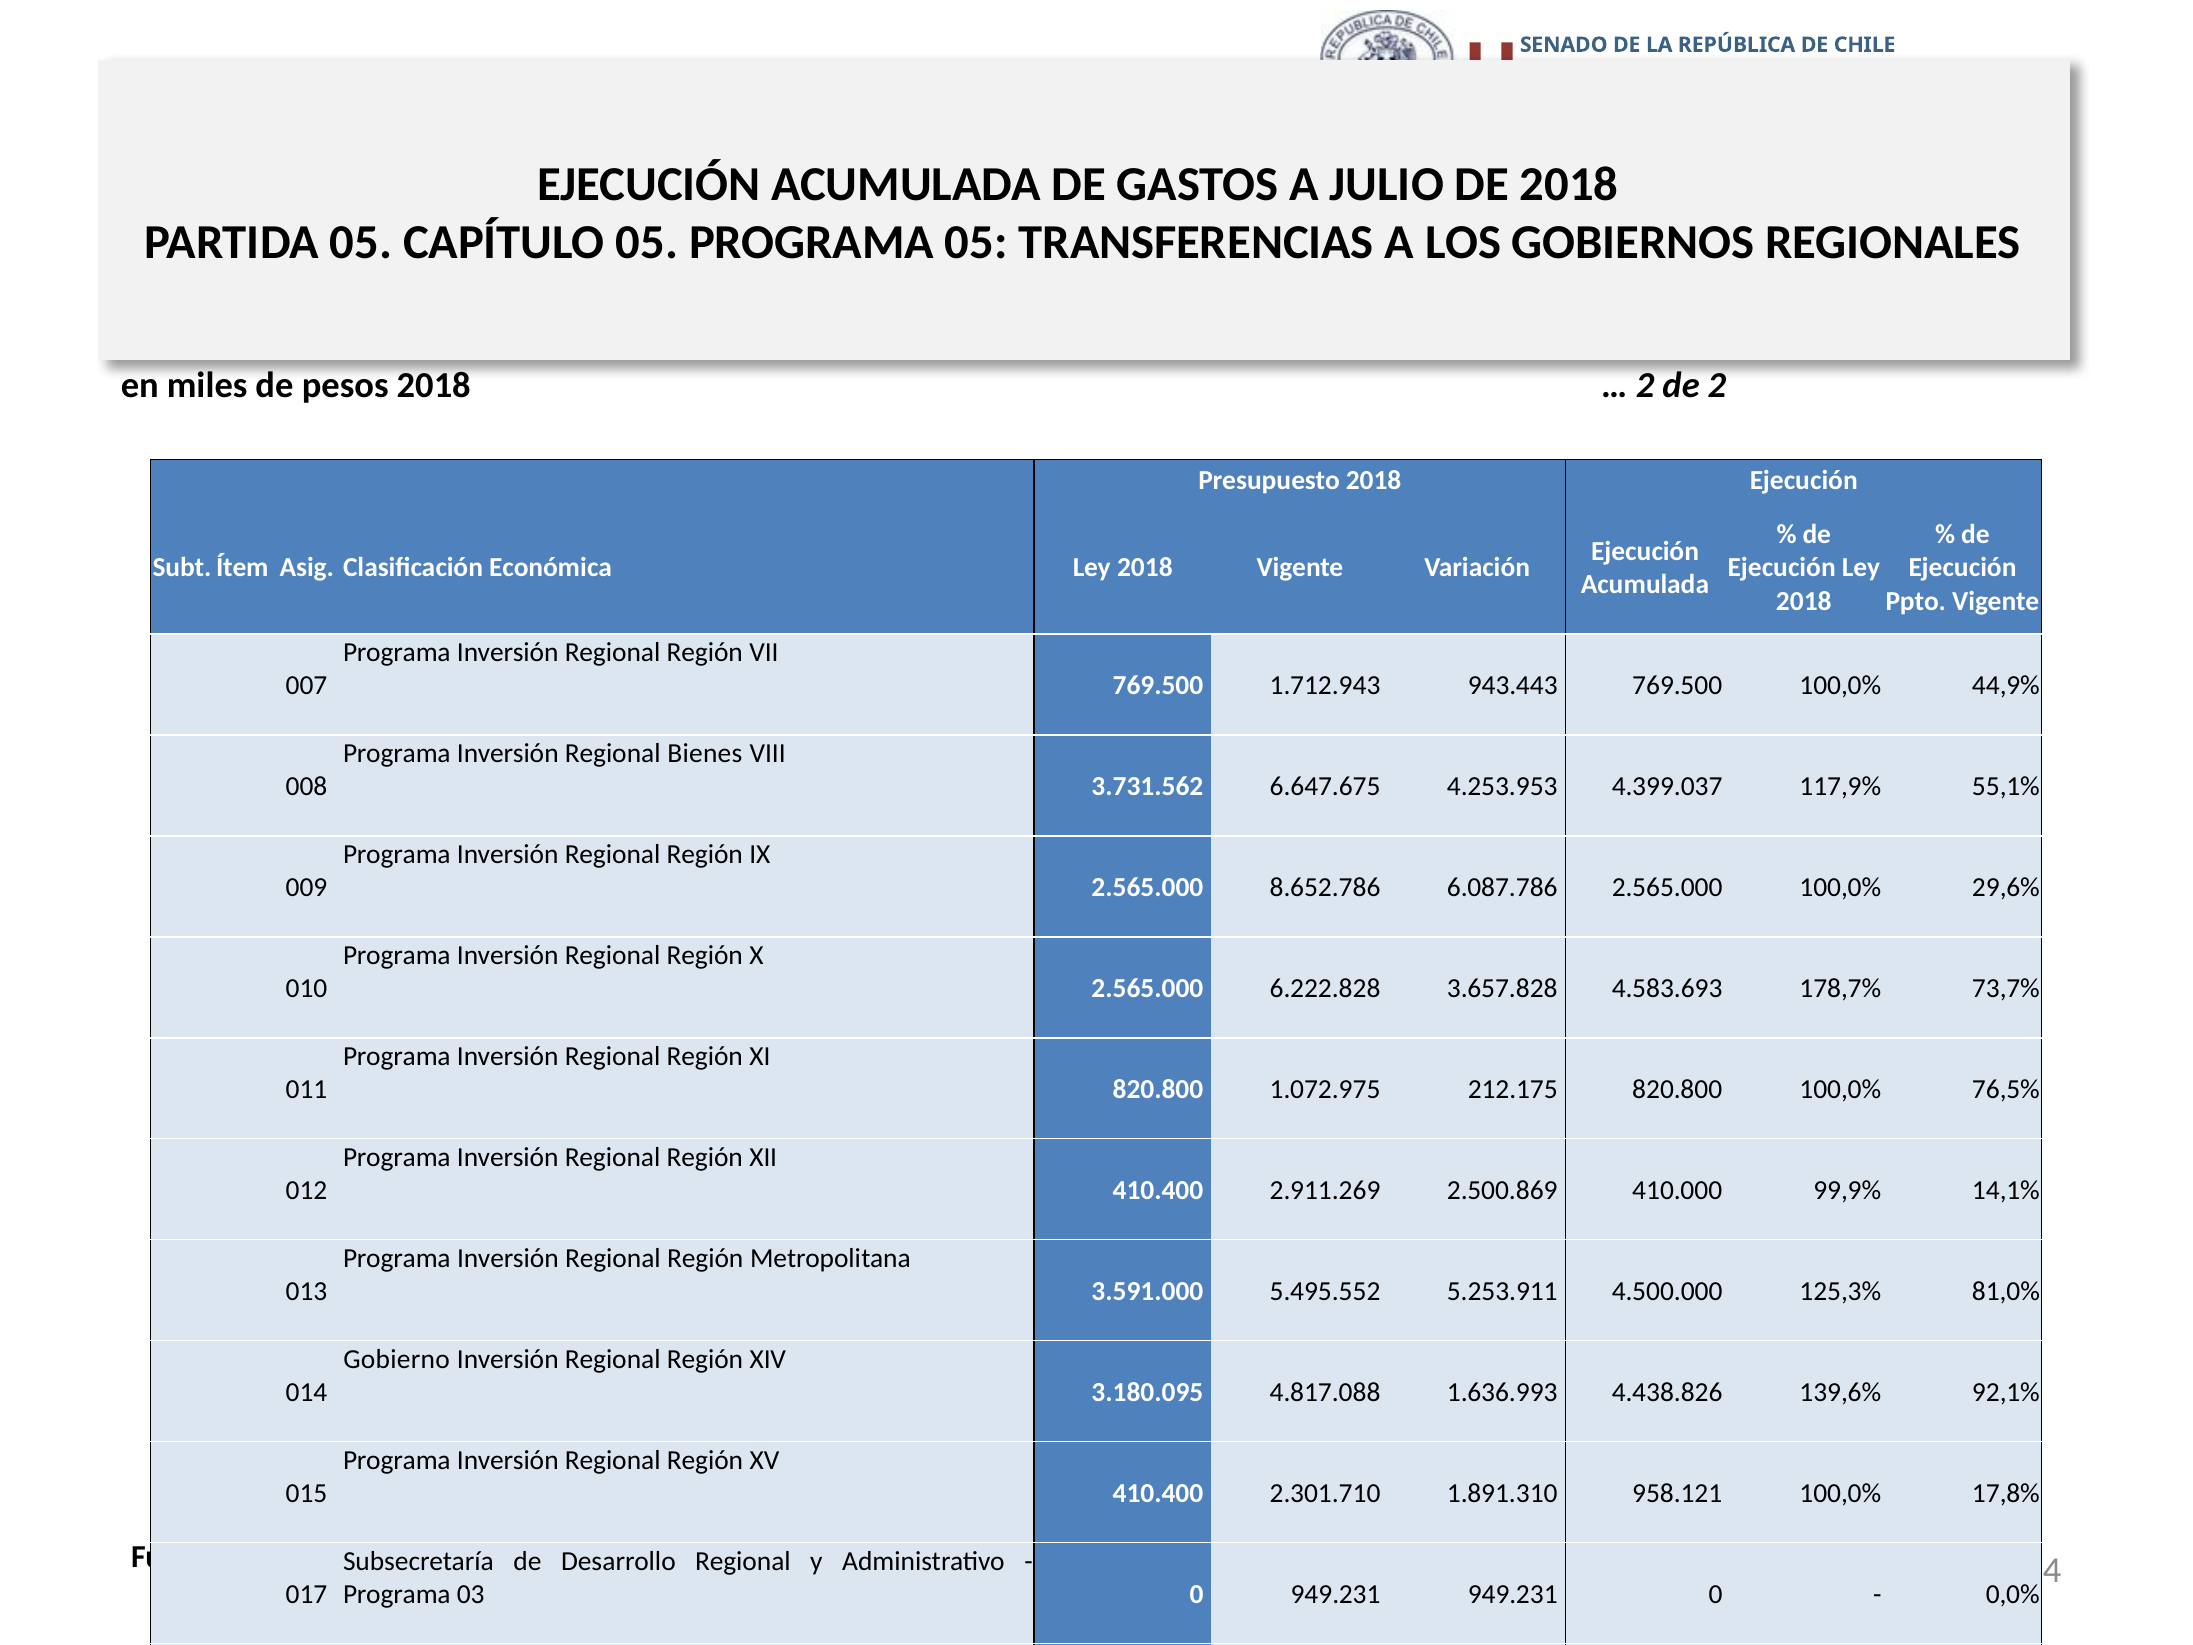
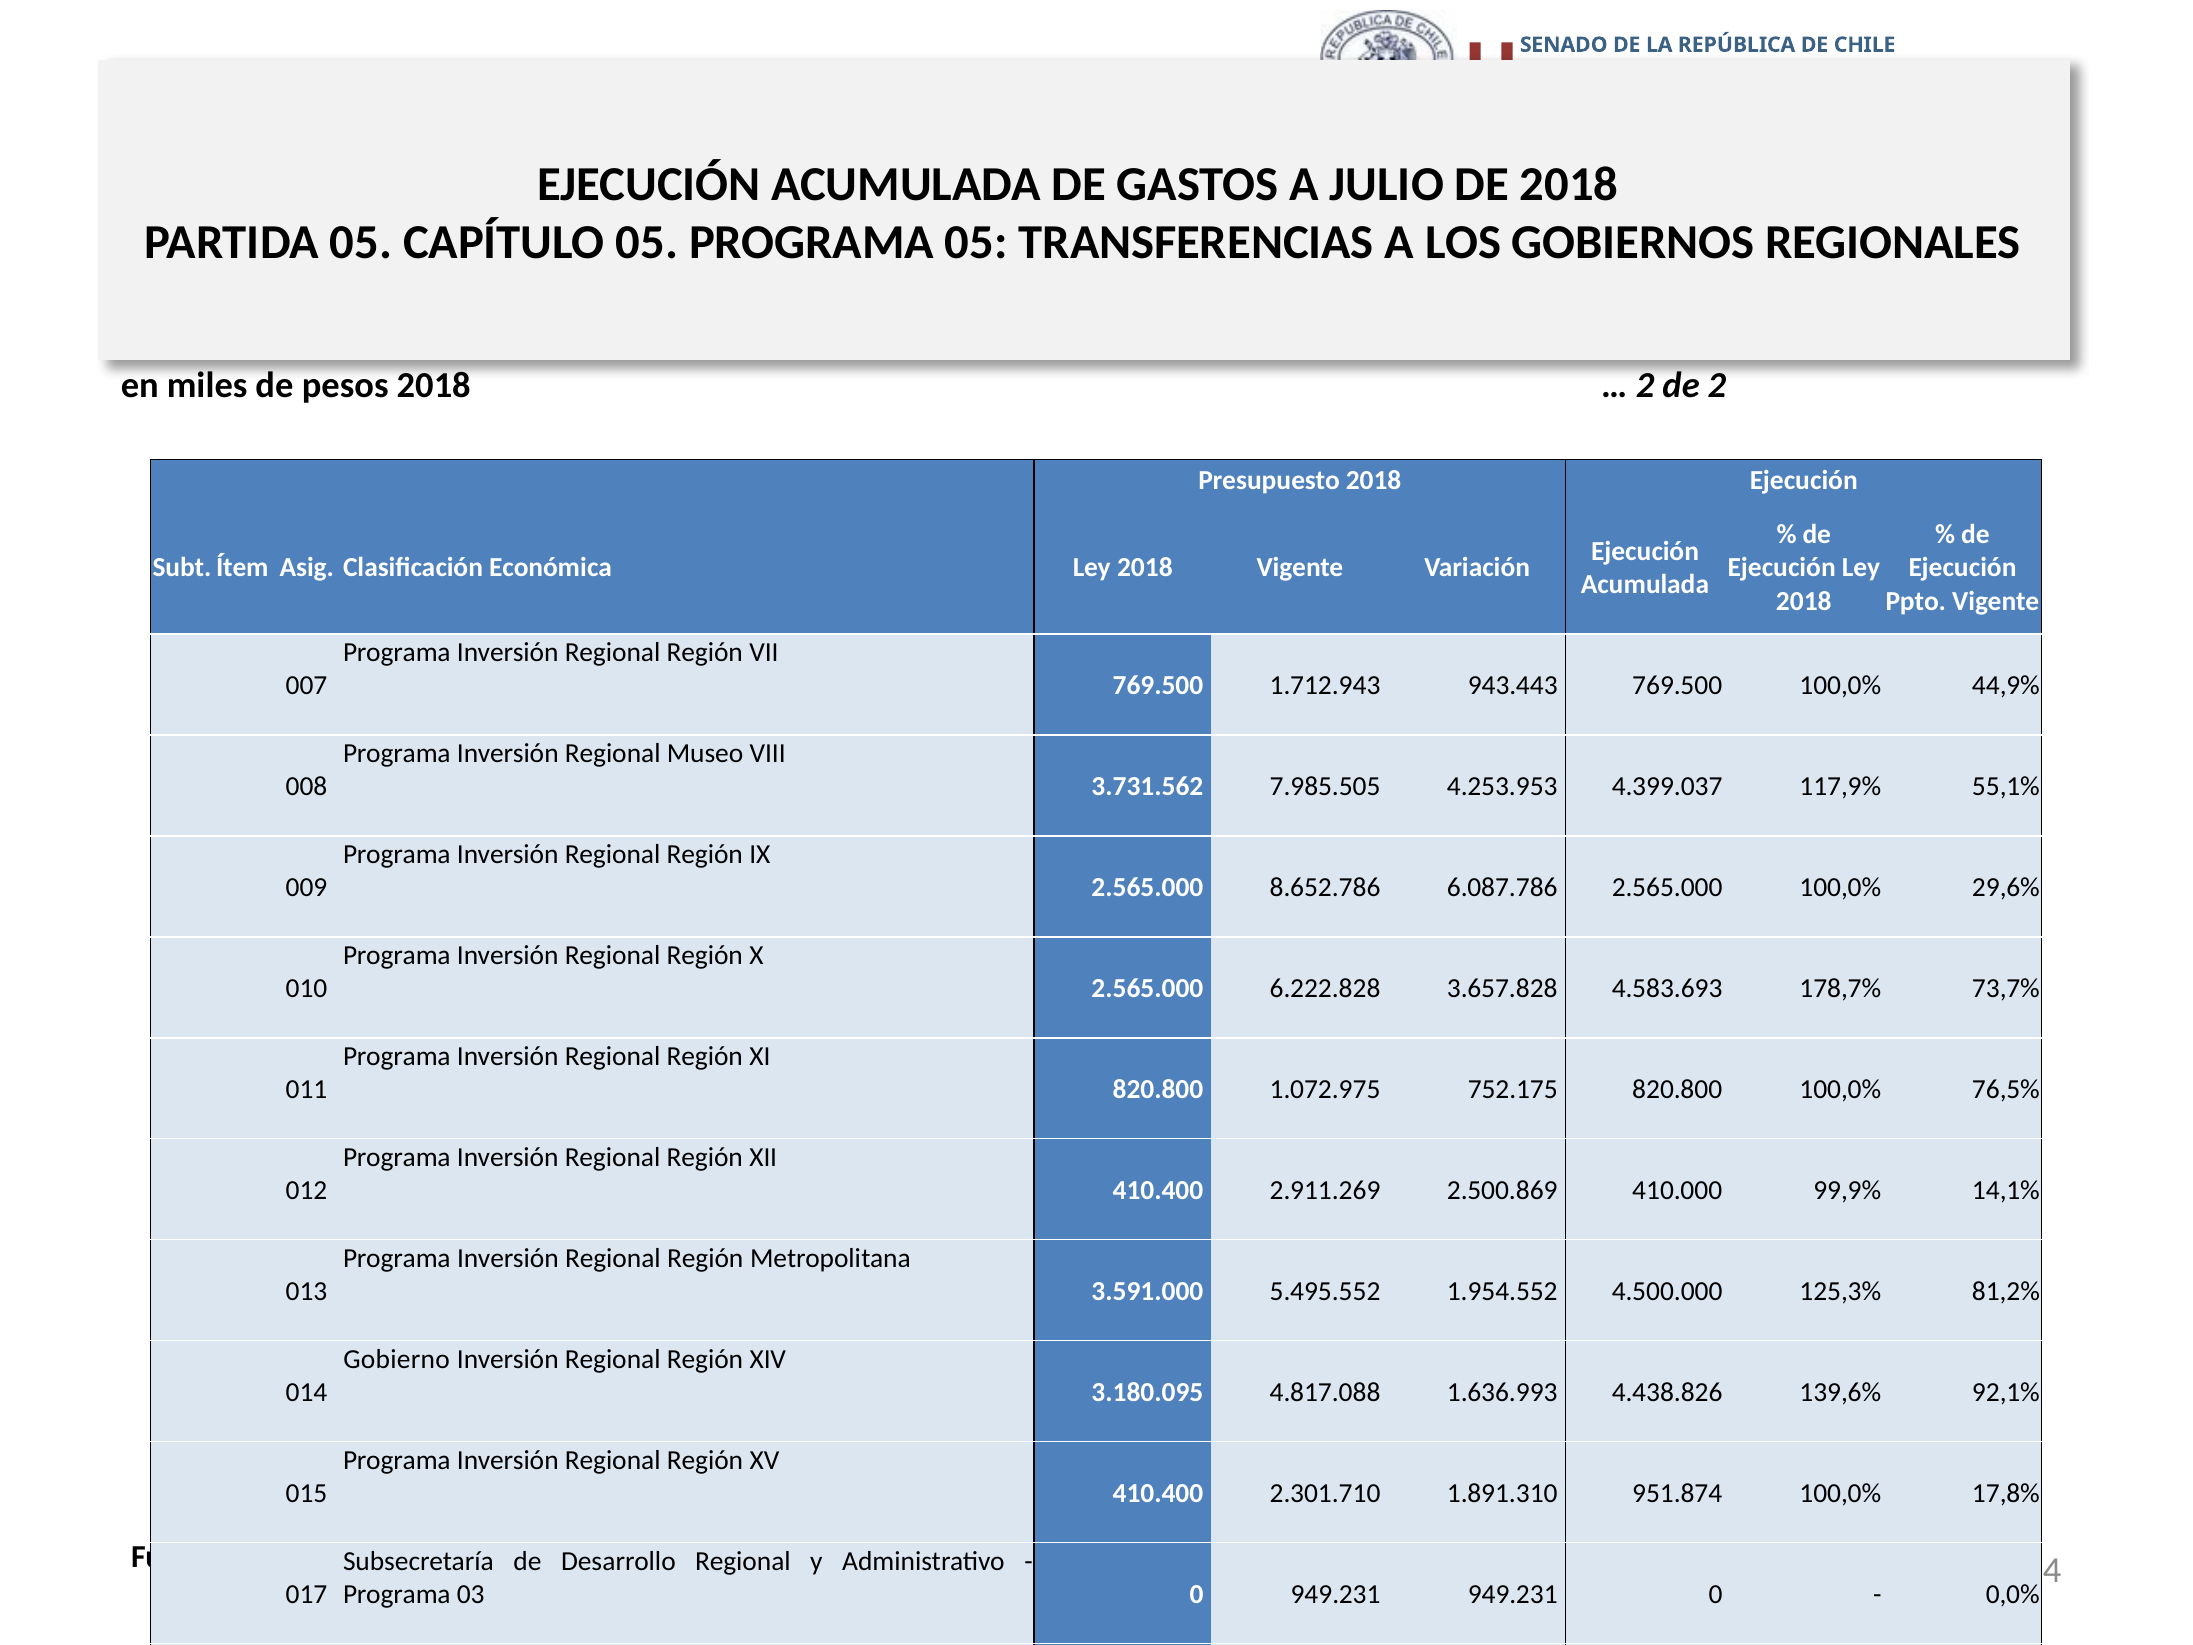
Bienes: Bienes -> Museo (705, 754)
6.647.675: 6.647.675 -> 7.985.505 (1325, 787)
212.175: 212.175 -> 752.175 (1513, 1089)
5.253.911: 5.253.911 -> 1.954.552 (1502, 1291)
81,0%: 81,0% -> 81,2% (2006, 1291)
958.121: 958.121 -> 951.874 (1677, 1493)
